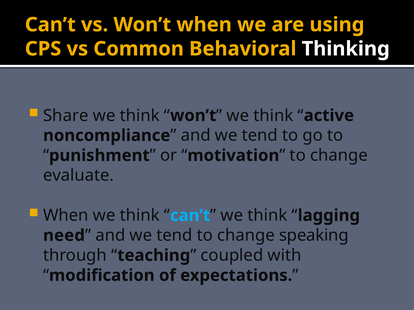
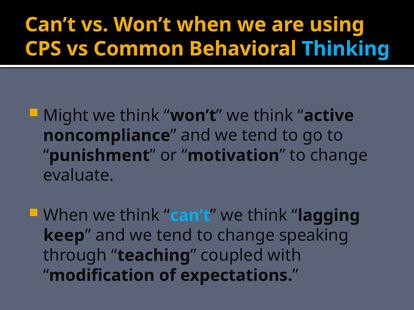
Thinking colour: white -> light blue (346, 49)
Share: Share -> Might (66, 116)
need: need -> keep (64, 236)
